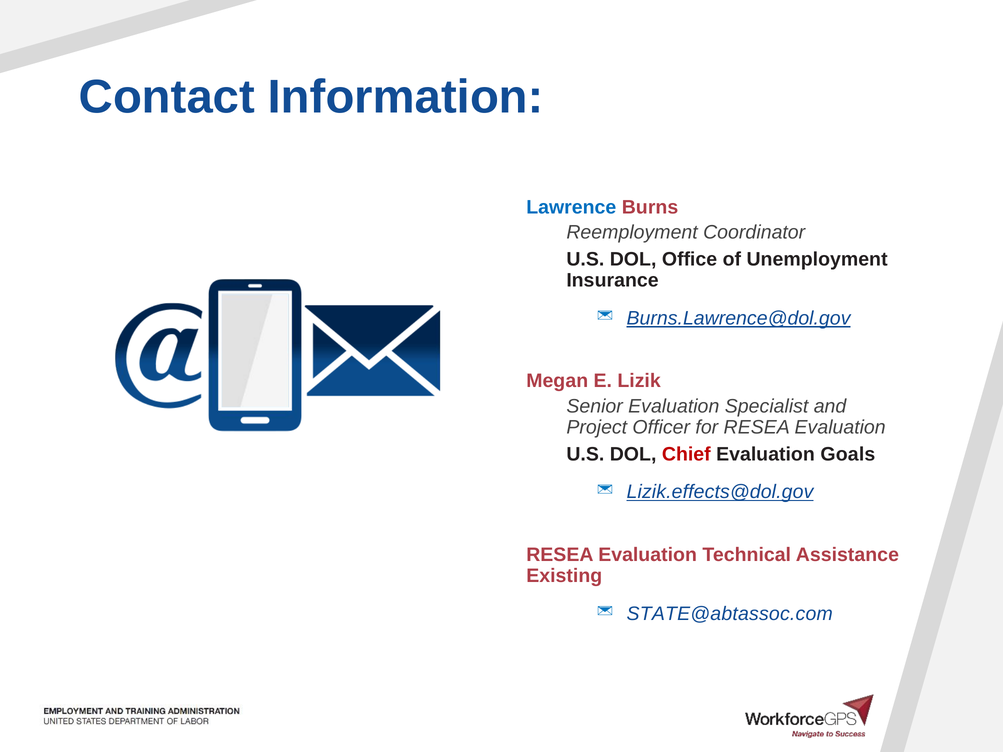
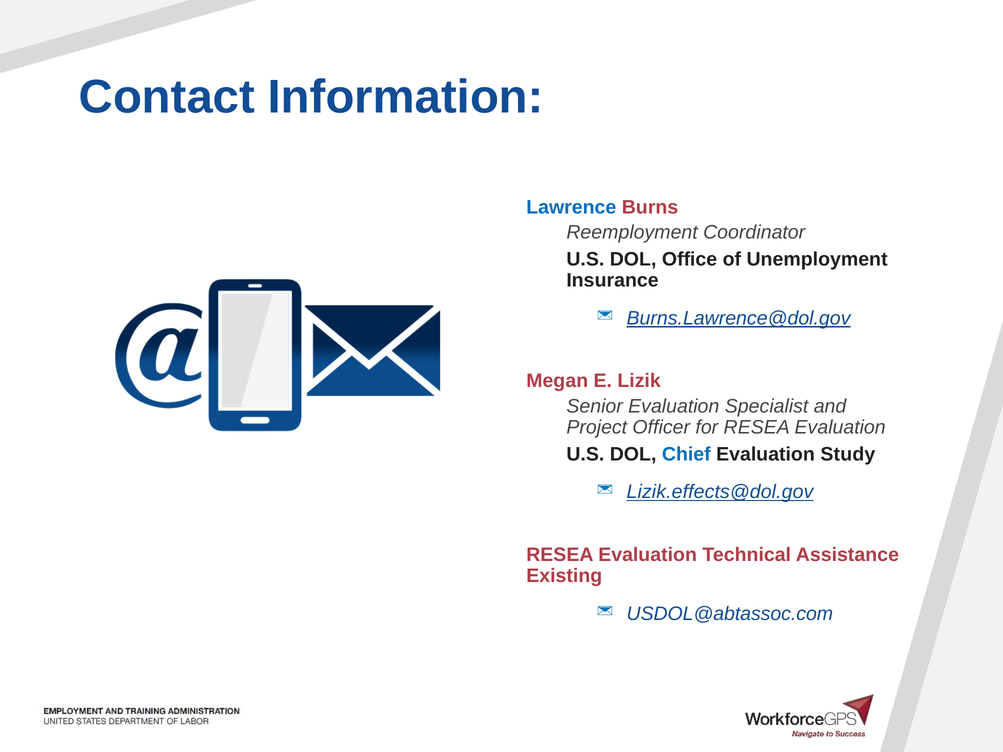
Chief colour: red -> blue (686, 454)
Goals: Goals -> Study (848, 454)
STATE@abtassoc.com: STATE@abtassoc.com -> USDOL@abtassoc.com (730, 614)
